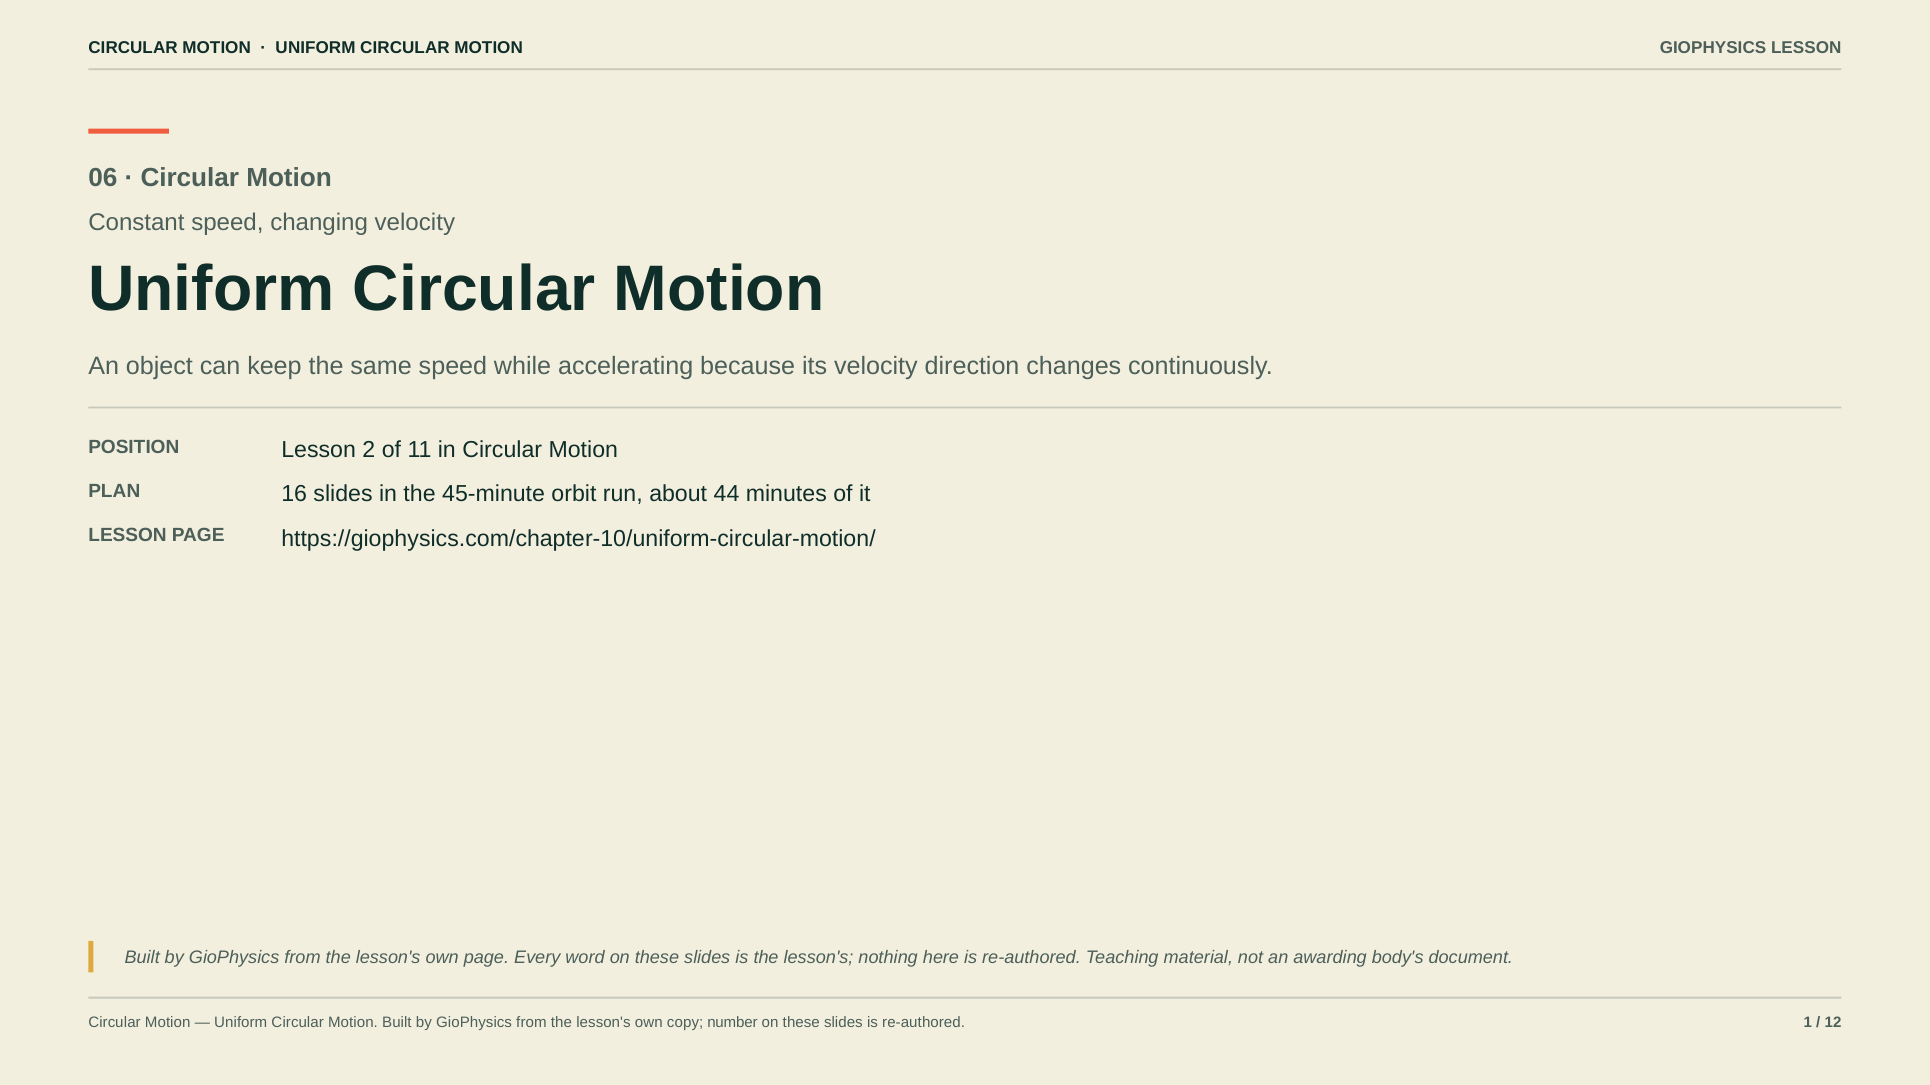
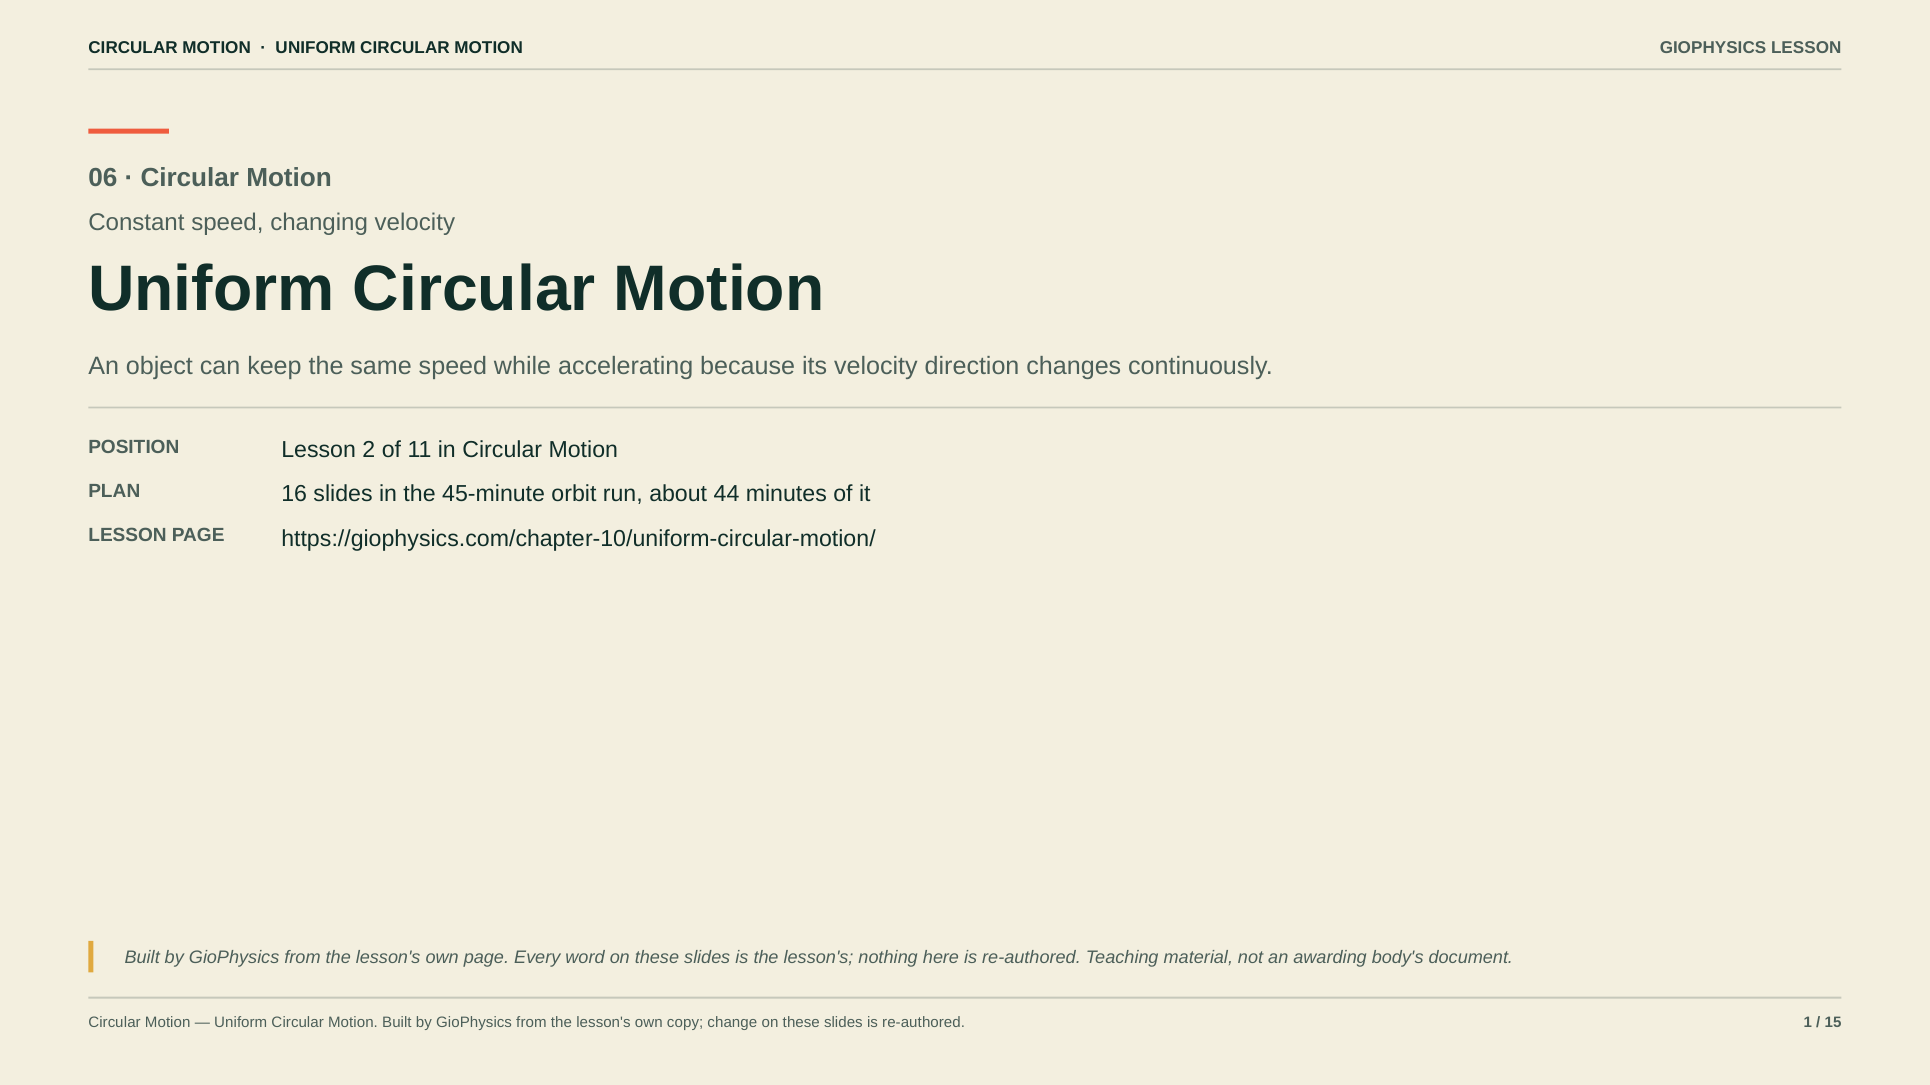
number: number -> change (732, 1023)
12: 12 -> 15 (1833, 1023)
